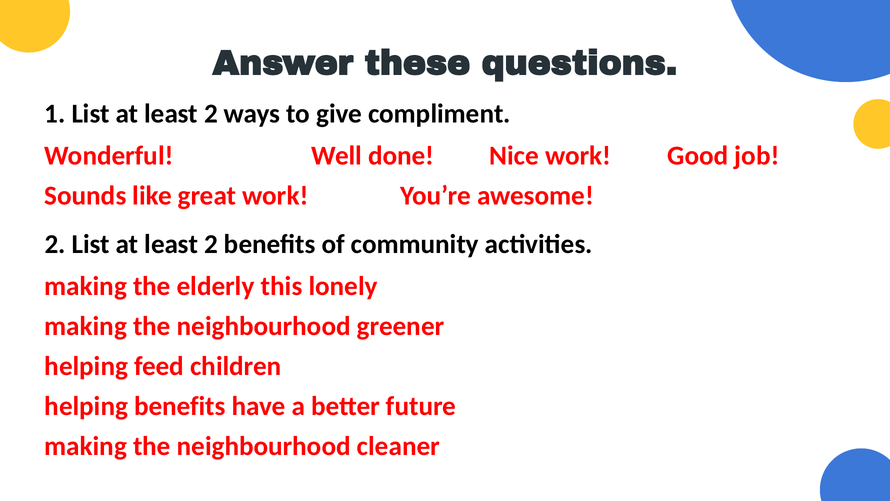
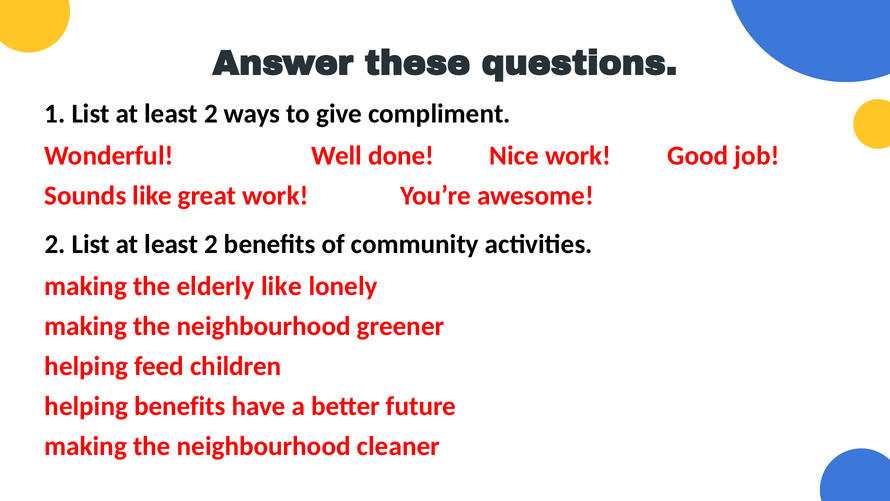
elderly this: this -> like (281, 286)
